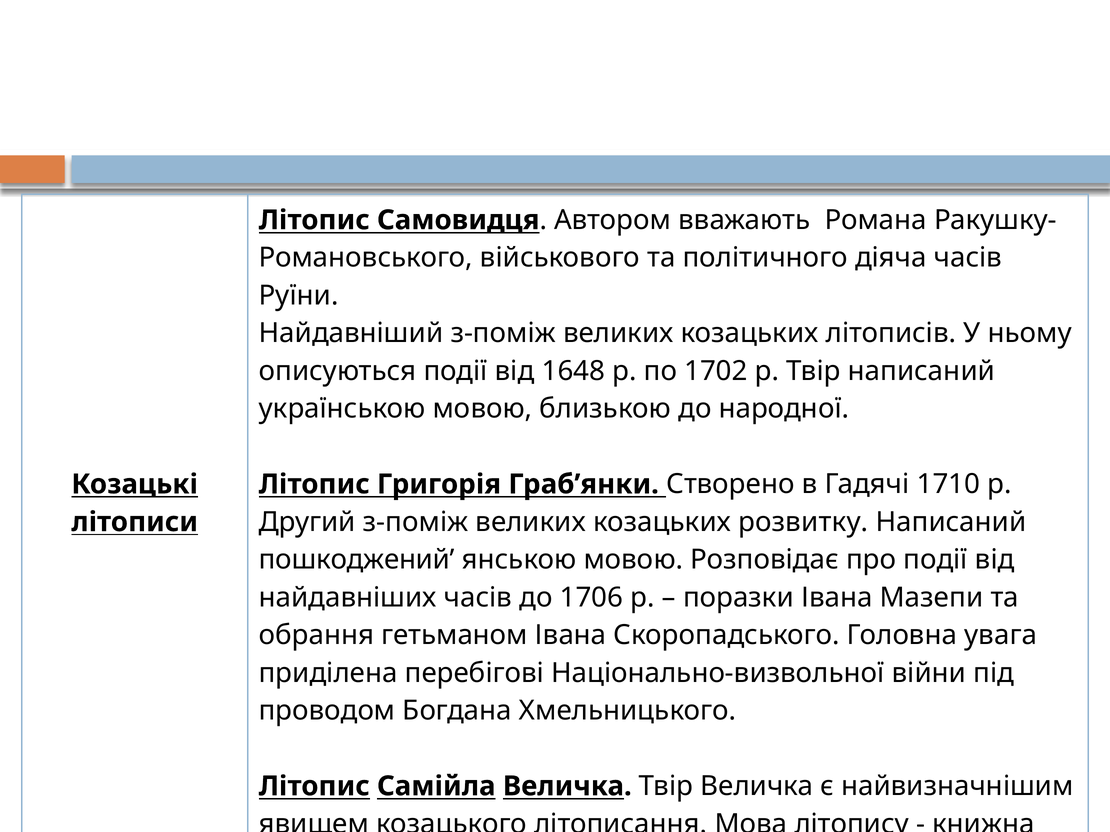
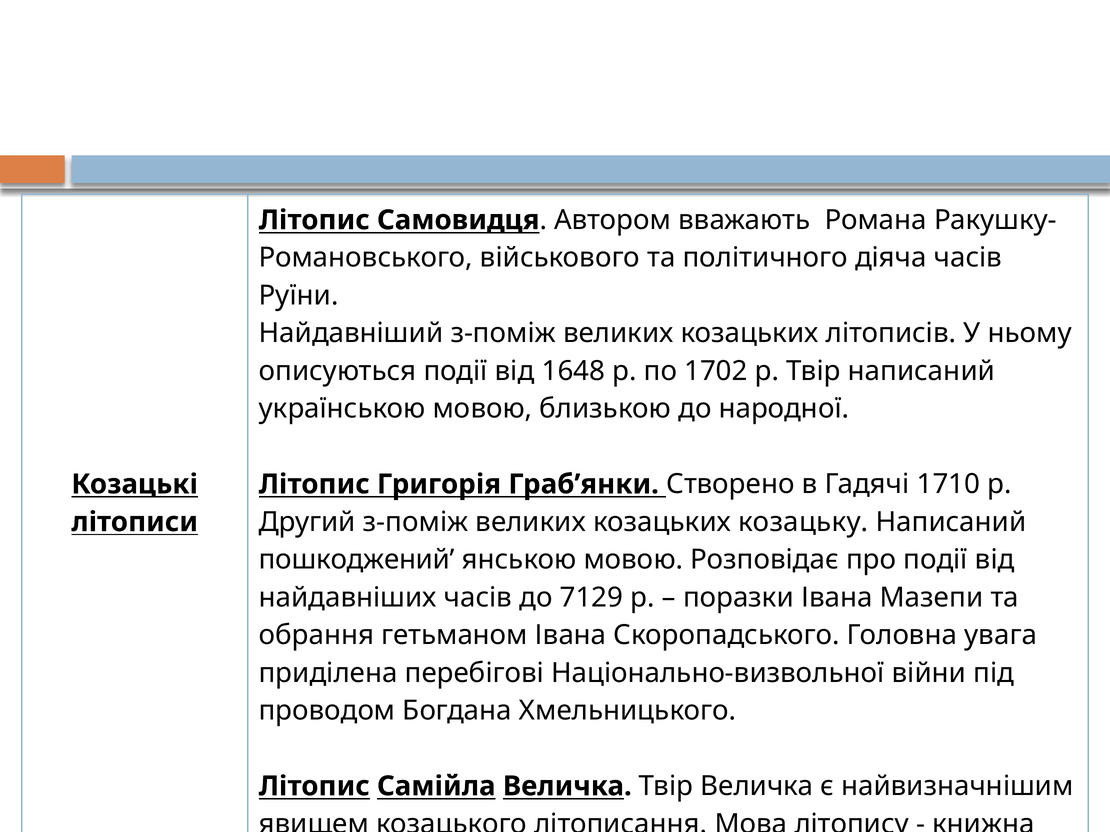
розвитку: розвитку -> козацьку (803, 522)
1706: 1706 -> 7129 (591, 598)
